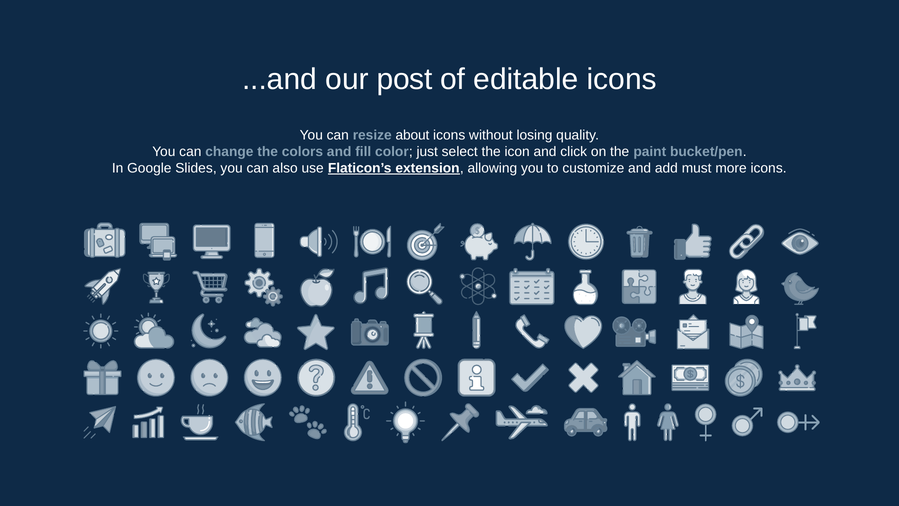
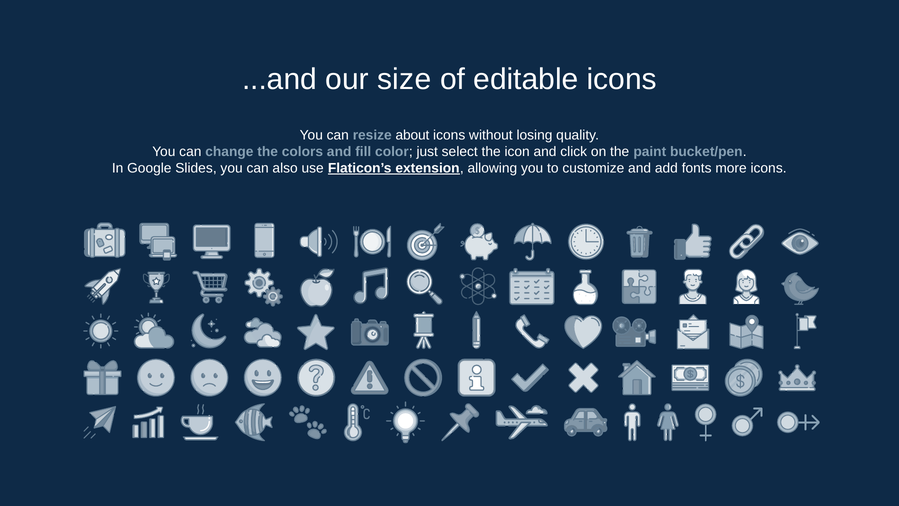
post: post -> size (404, 79)
must: must -> fonts (697, 168)
